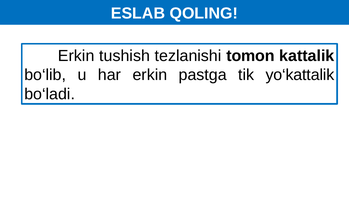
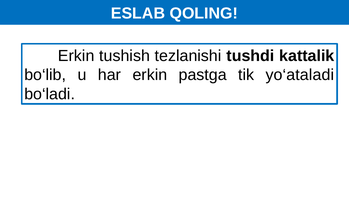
tomon: tomon -> tushdi (250, 56)
yo‘kattalik: yo‘kattalik -> yo‘ataladi (300, 75)
